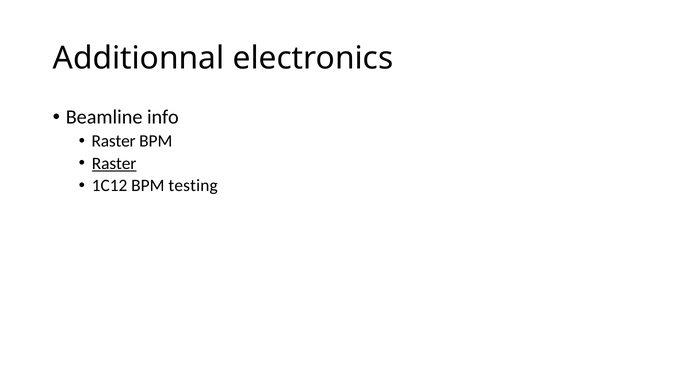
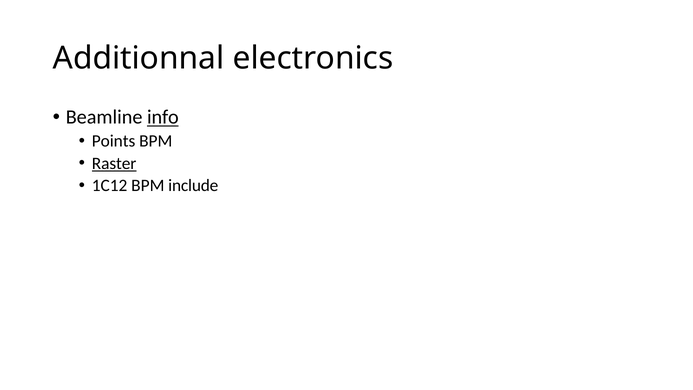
info underline: none -> present (163, 117)
Raster: Raster -> Points (114, 141)
testing: testing -> include (193, 186)
